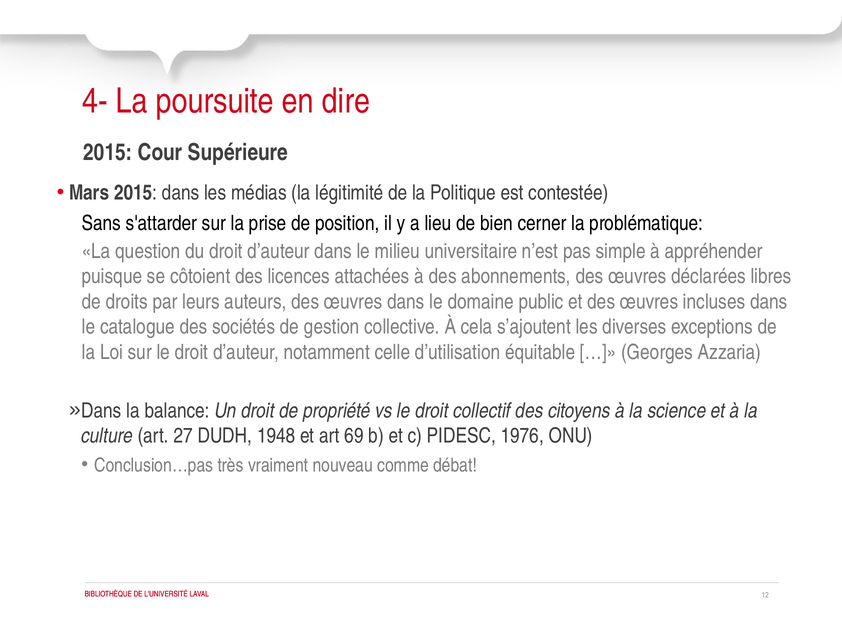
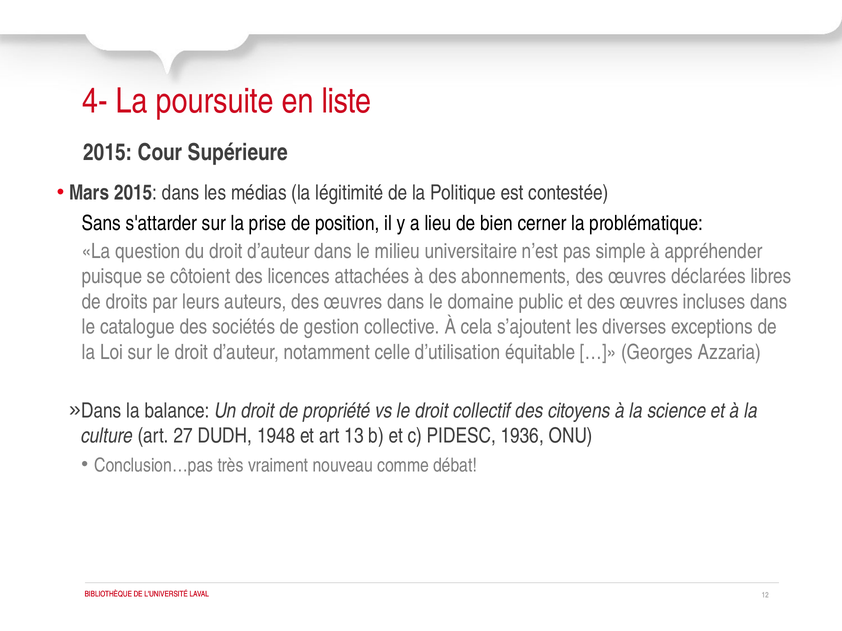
dire: dire -> liste (346, 101)
69: 69 -> 13 (354, 436)
1976: 1976 -> 1936 (522, 436)
